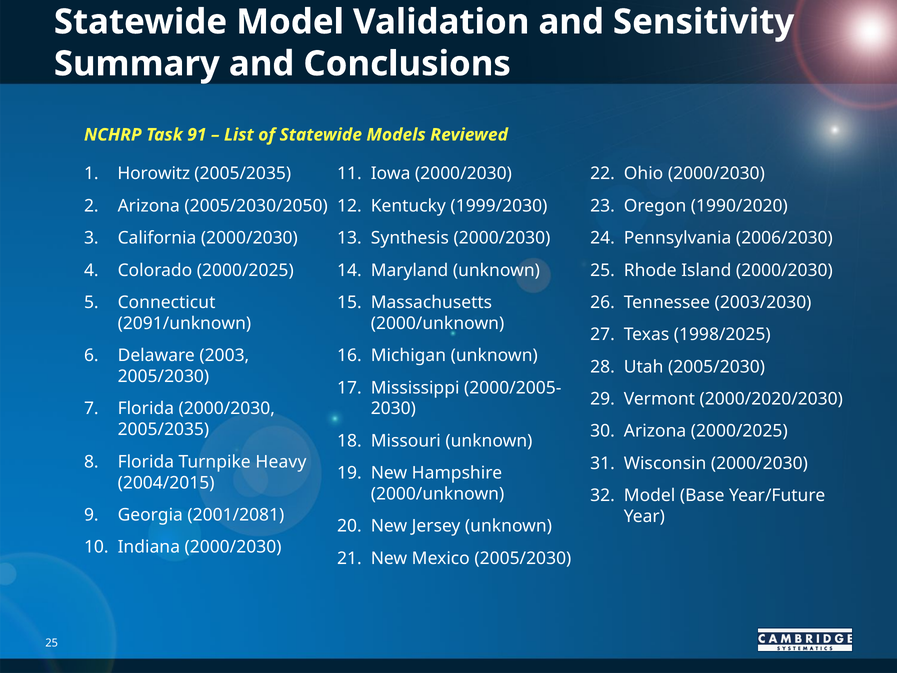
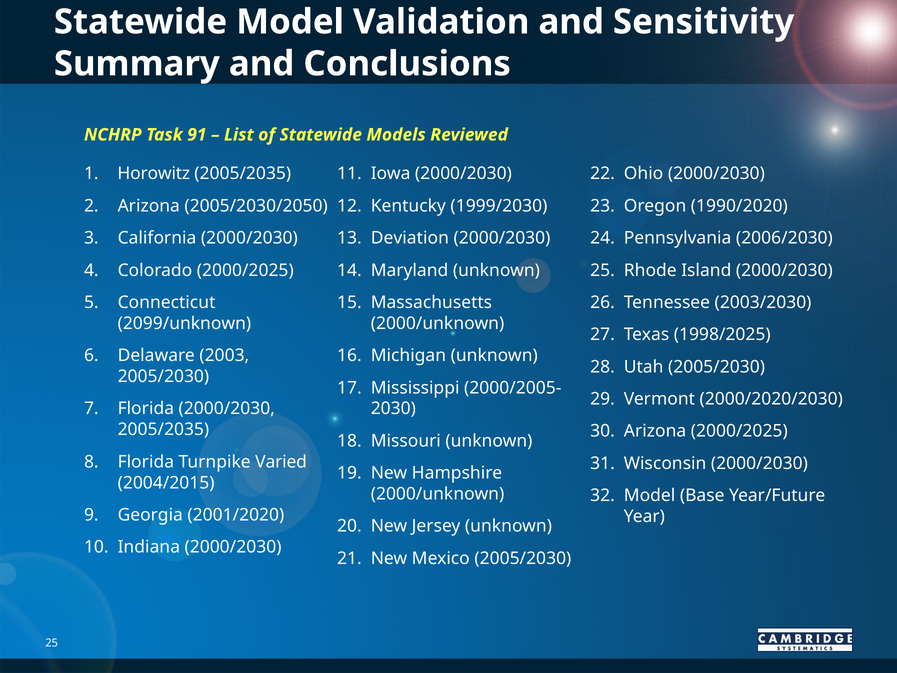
Synthesis: Synthesis -> Deviation (410, 238)
2091/unknown: 2091/unknown -> 2099/unknown (184, 323)
Heavy: Heavy -> Varied (281, 462)
2001/2081: 2001/2081 -> 2001/2020 (236, 515)
